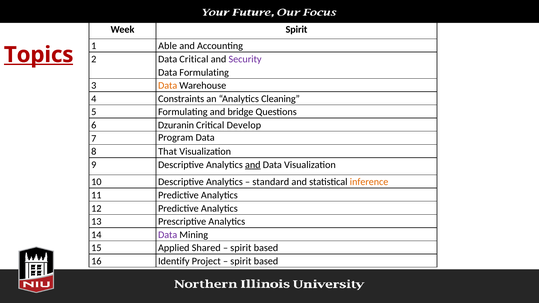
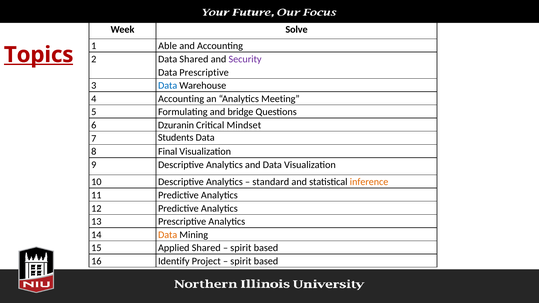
Week Spirit: Spirit -> Solve (297, 29)
Data Critical: Critical -> Shared (194, 59)
Data Formulating: Formulating -> Prescriptive (204, 72)
Data colour: orange -> blue (168, 86)
4 Constraints: Constraints -> Accounting (181, 99)
Cleaning: Cleaning -> Meeting (280, 99)
Develop: Develop -> Mindset (244, 125)
Program: Program -> Students (176, 138)
That: That -> Final (168, 152)
and underline: present -> none (253, 165)
Data colour: purple -> orange (168, 235)
